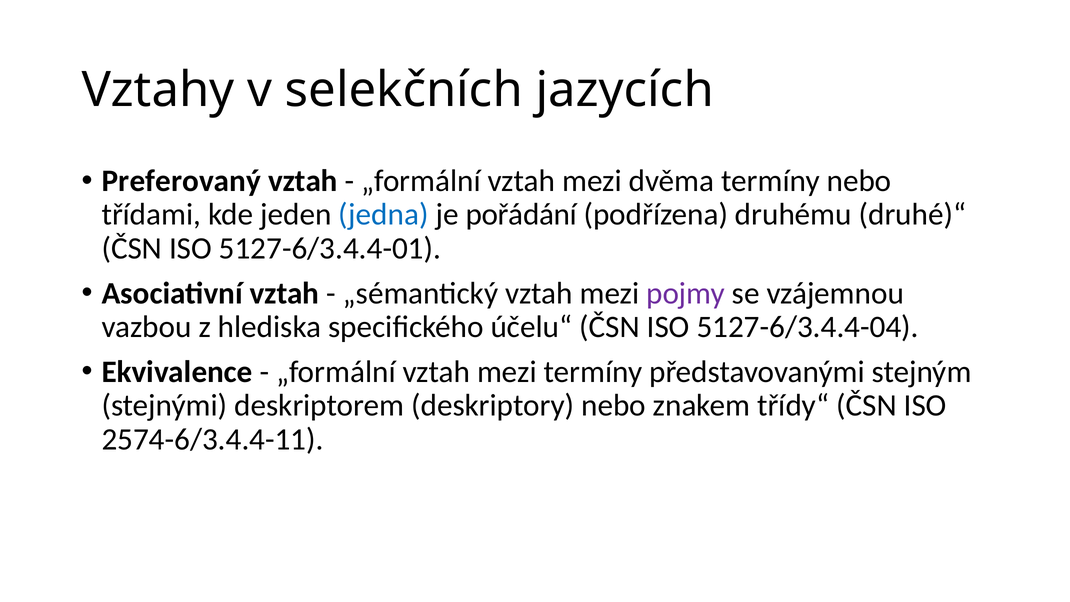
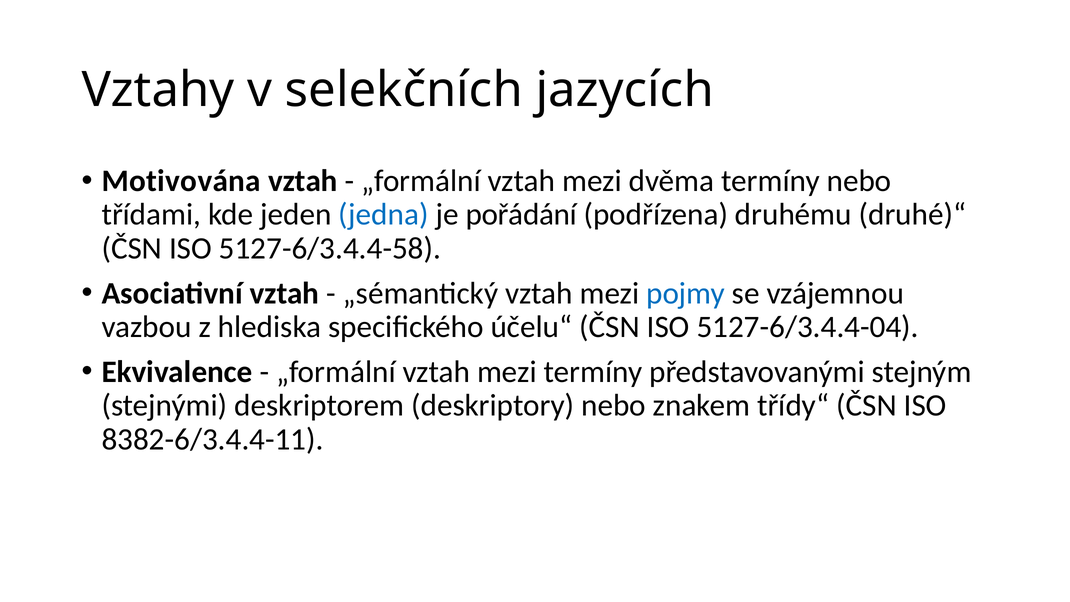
Preferovaný: Preferovaný -> Motivována (181, 181)
5127-6/3.4.4-01: 5127-6/3.4.4-01 -> 5127-6/3.4.4-58 (330, 248)
pojmy colour: purple -> blue (686, 293)
2574-6/3.4.4-11: 2574-6/3.4.4-11 -> 8382-6/3.4.4-11 (213, 439)
